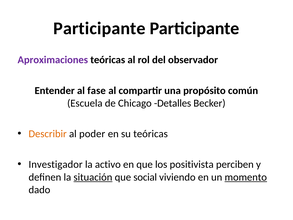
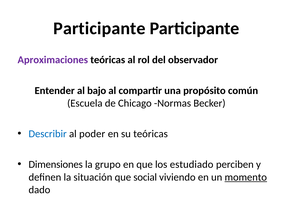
fase: fase -> bajo (97, 90)
Detalles: Detalles -> Normas (173, 103)
Describir colour: orange -> blue (48, 134)
Investigador: Investigador -> Dimensiones (56, 164)
activo: activo -> grupo (108, 164)
positivista: positivista -> estudiado (192, 164)
situación underline: present -> none (93, 177)
